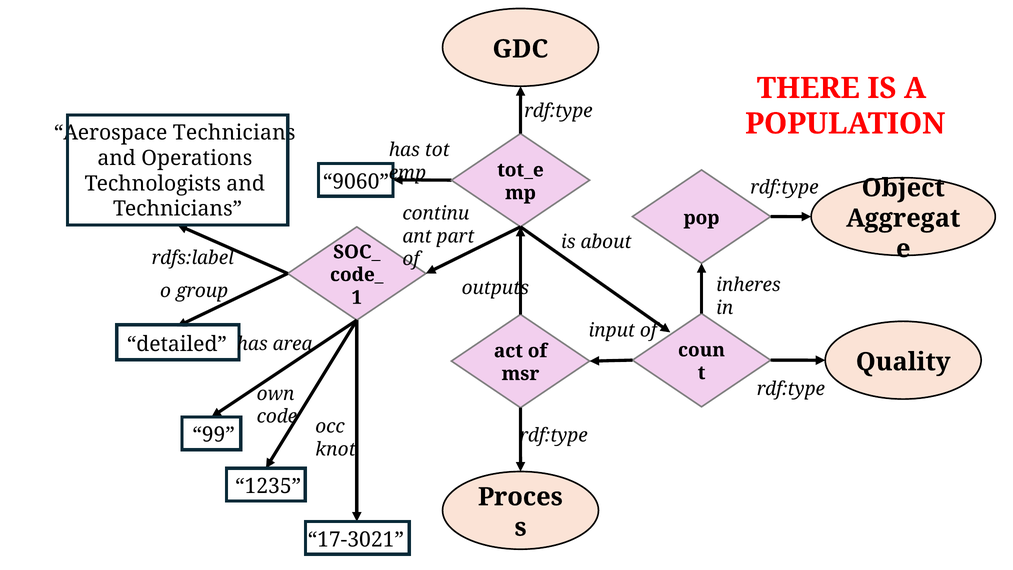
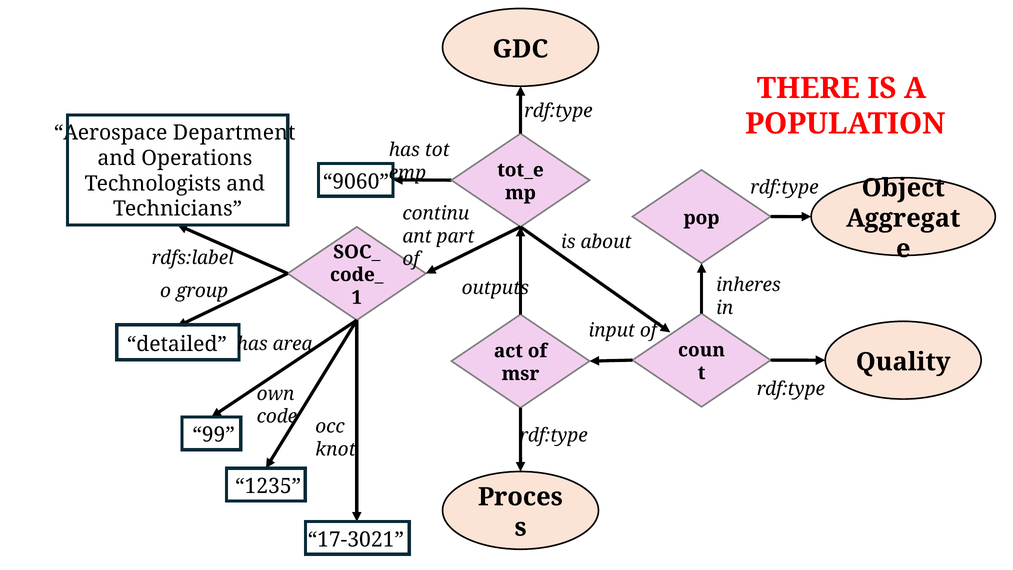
Aerospace Technicians: Technicians -> Department (234, 133)
